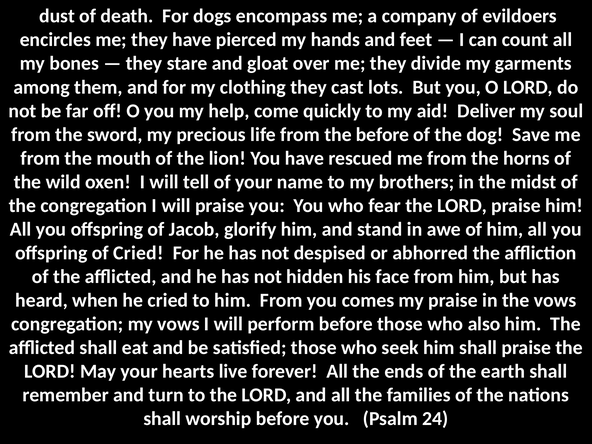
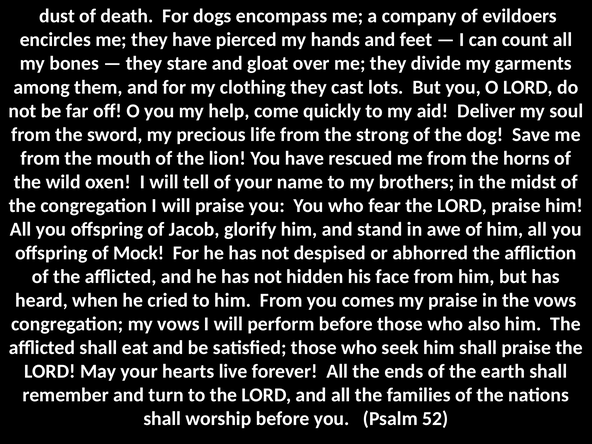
the before: before -> strong (382, 135)
of Cried: Cried -> Mock (139, 253)
24: 24 -> 52 (435, 419)
